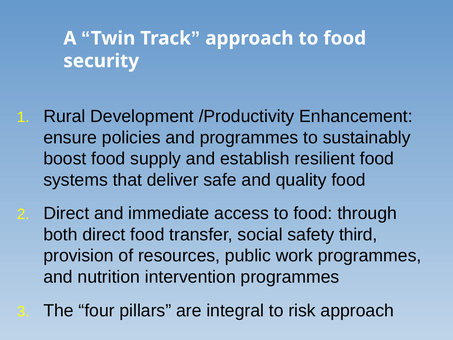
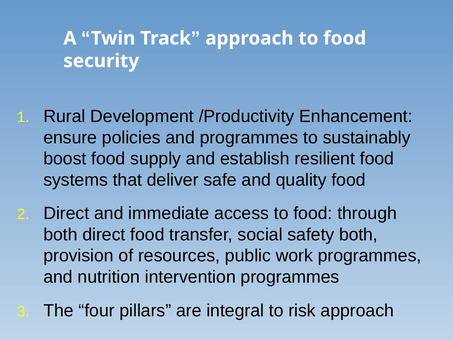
safety third: third -> both (358, 235)
